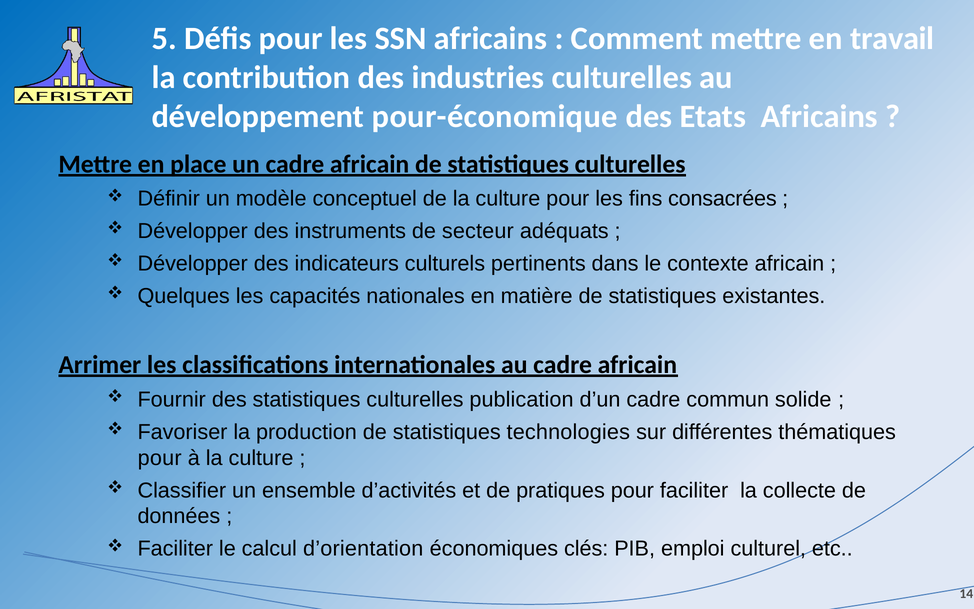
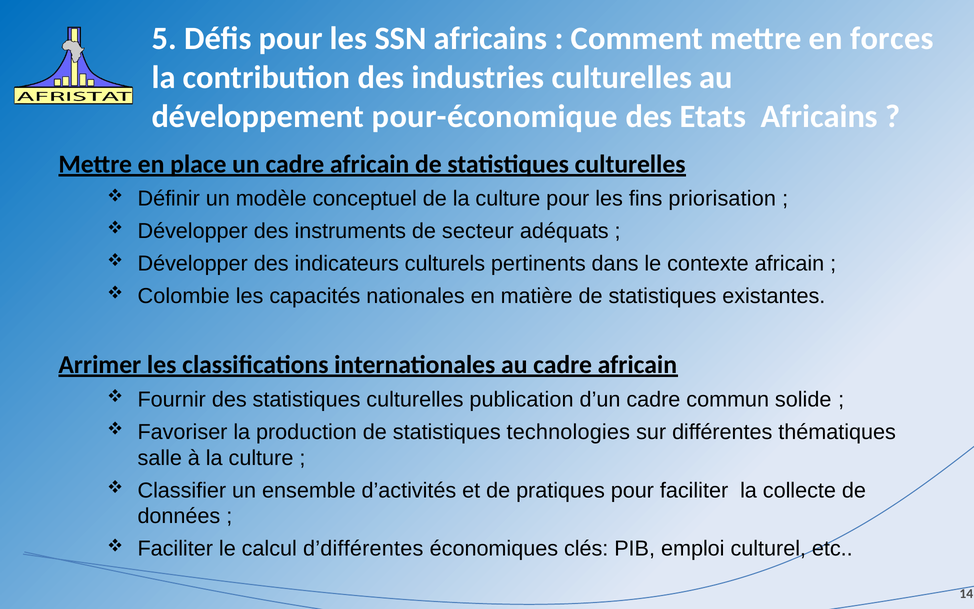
travail: travail -> forces (892, 38)
consacrées: consacrées -> priorisation (722, 199)
Quelques: Quelques -> Colombie (184, 296)
pour: pour -> salle (160, 458)
d’orientation: d’orientation -> d’différentes (363, 549)
